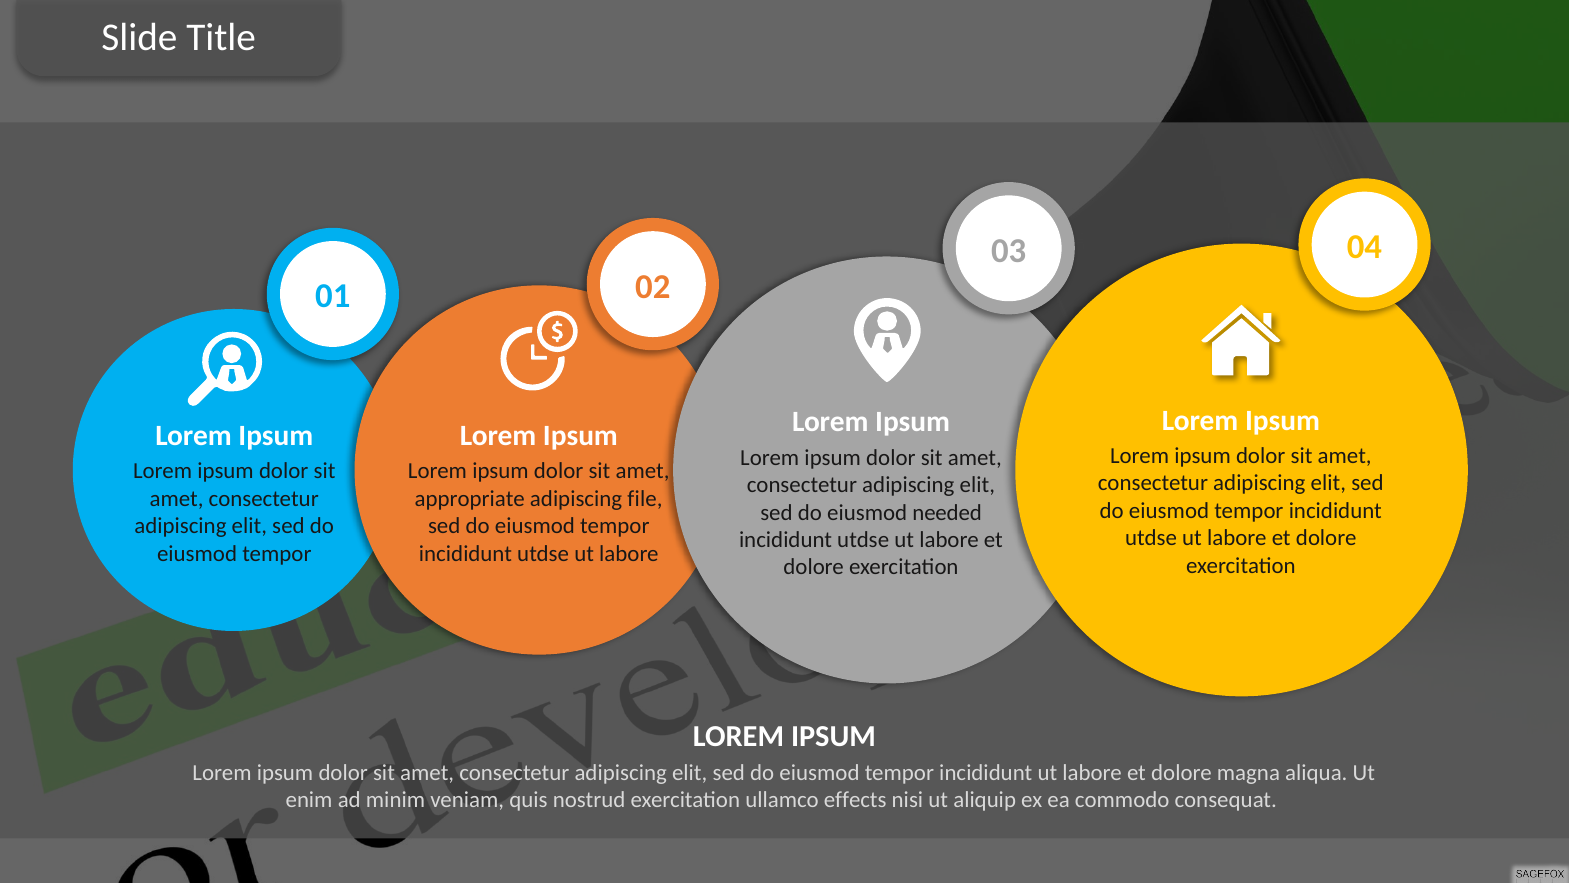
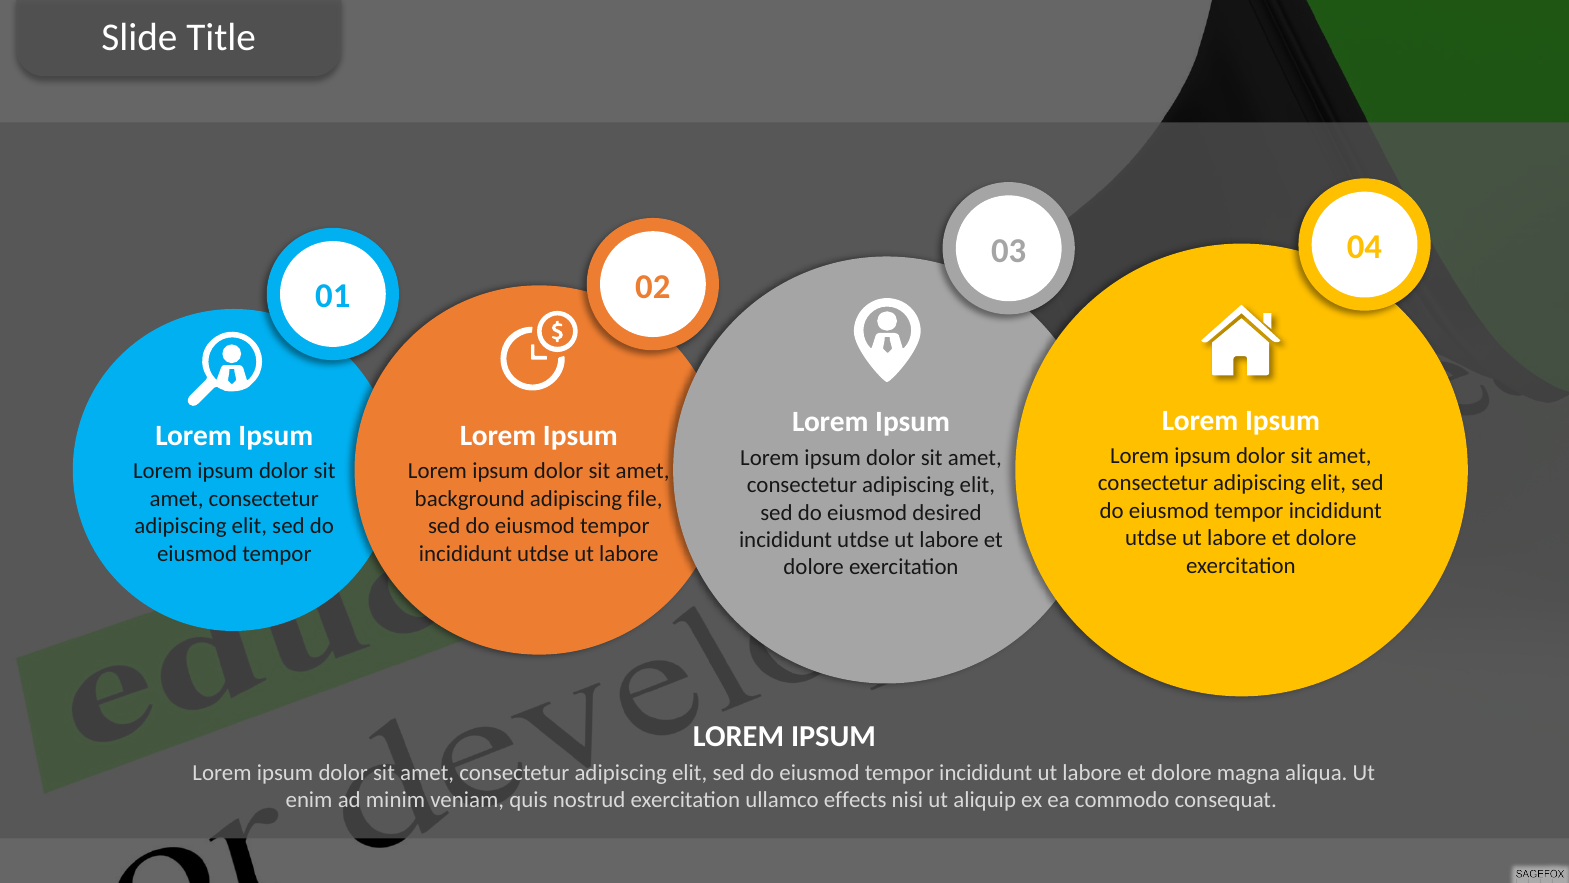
appropriate: appropriate -> background (470, 499)
needed: needed -> desired (947, 512)
